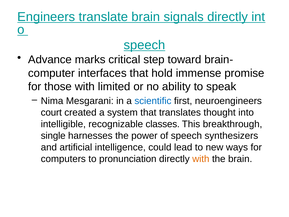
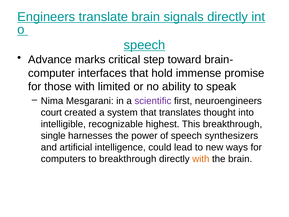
scientific colour: blue -> purple (153, 101)
classes: classes -> highest (163, 124)
to pronunciation: pronunciation -> breakthrough (128, 159)
